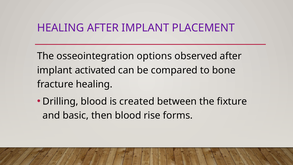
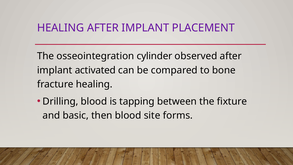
options: options -> cylinder (154, 56)
created: created -> tapping (137, 101)
rise: rise -> site (152, 115)
